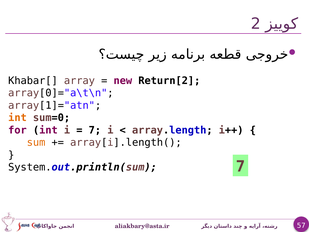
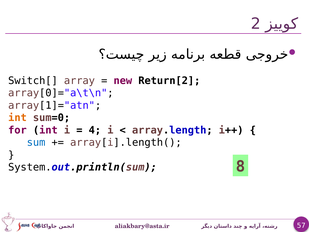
Khabar[: Khabar[ -> Switch[ (33, 81)
7: 7 -> 4 (95, 130)
sum colour: orange -> blue (36, 142)
System.out.println(sum 7: 7 -> 8 (241, 166)
